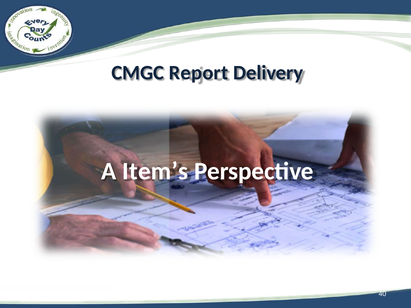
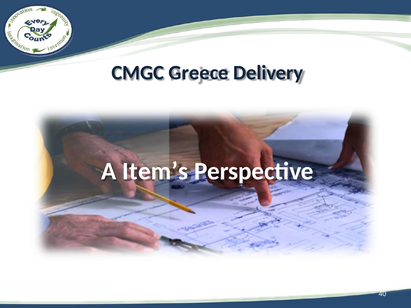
Report: Report -> Greece (199, 73)
